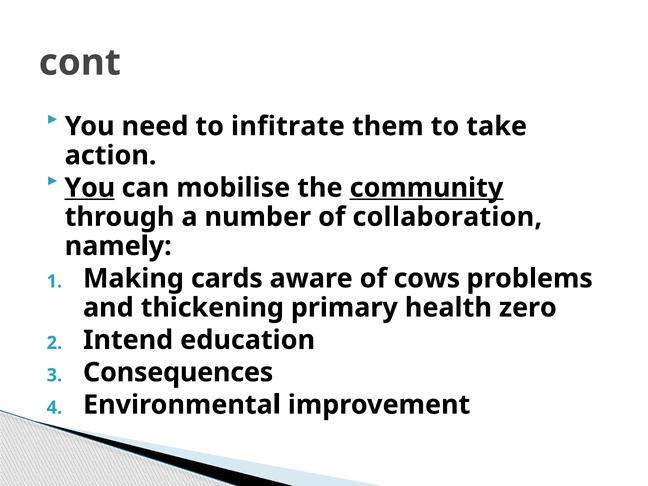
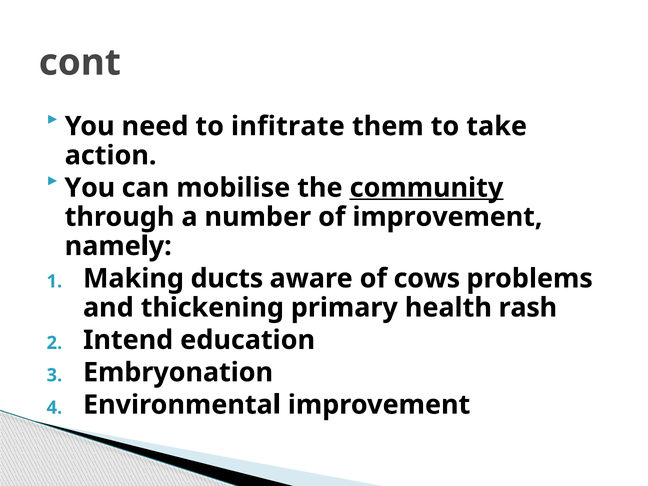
You underline: present -> none (90, 188)
of collaboration: collaboration -> improvement (447, 217)
cards: cards -> ducts (227, 278)
zero: zero -> rash (528, 308)
Consequences: Consequences -> Embryonation (178, 372)
